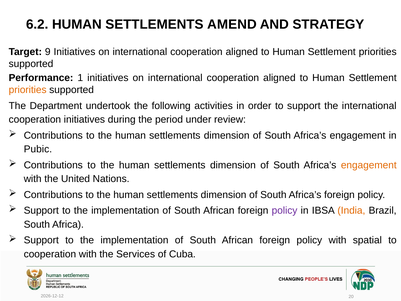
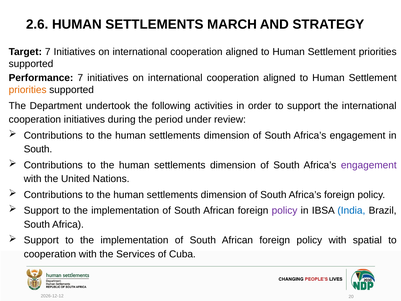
6.2: 6.2 -> 2.6 (37, 25)
AMEND: AMEND -> MARCH (232, 25)
Target 9: 9 -> 7 (48, 52)
Performance 1: 1 -> 7 (80, 78)
Pubic: Pubic -> South (38, 149)
engagement colour: orange -> purple (369, 165)
India colour: orange -> blue (351, 210)
